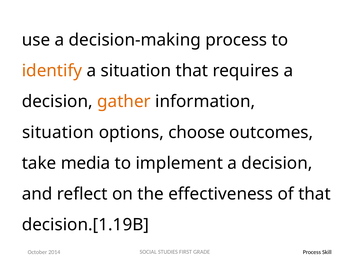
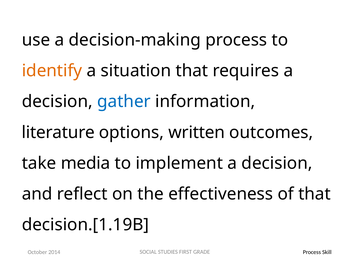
gather colour: orange -> blue (124, 102)
situation: situation -> literature (58, 132)
choose: choose -> written (197, 132)
